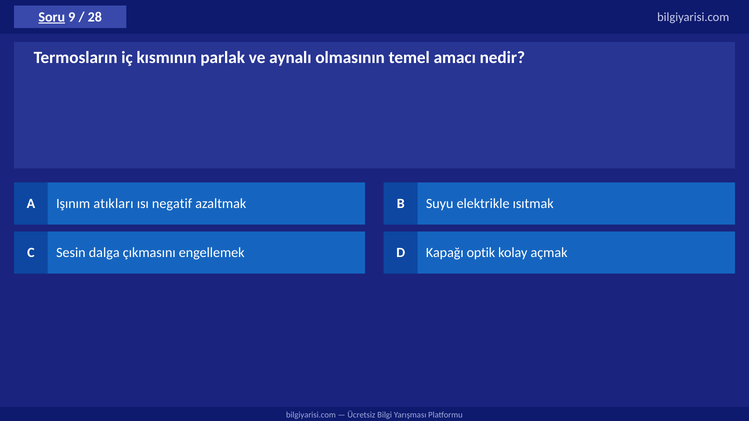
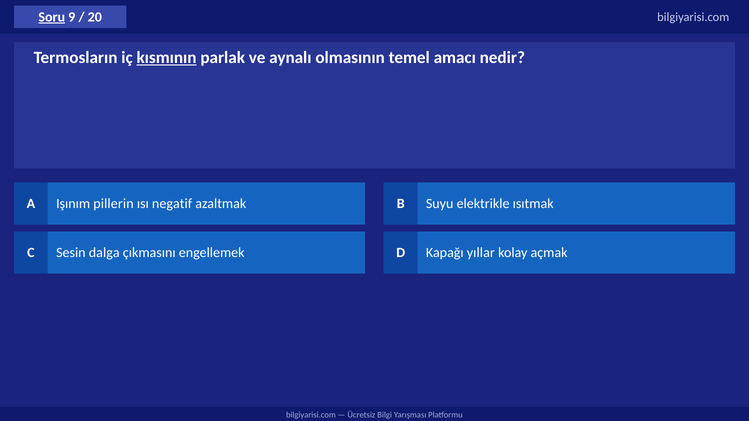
28: 28 -> 20 (95, 17)
kısmının underline: none -> present (167, 58)
atıkları: atıkları -> pillerin (113, 204)
optik: optik -> yıllar (481, 253)
